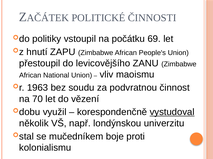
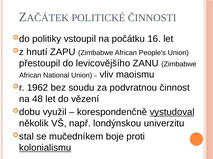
69: 69 -> 16 (154, 39)
1963: 1963 -> 1962 (38, 88)
70: 70 -> 48 (38, 99)
kolonialismu underline: none -> present (45, 148)
